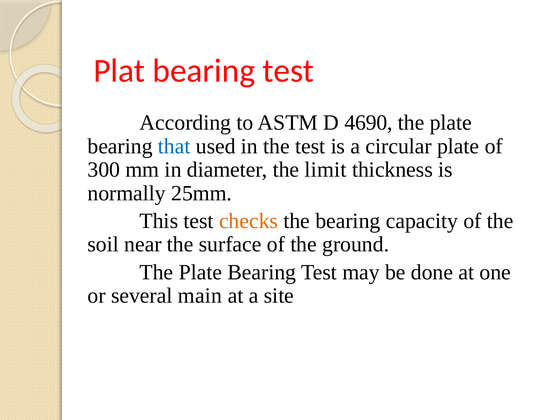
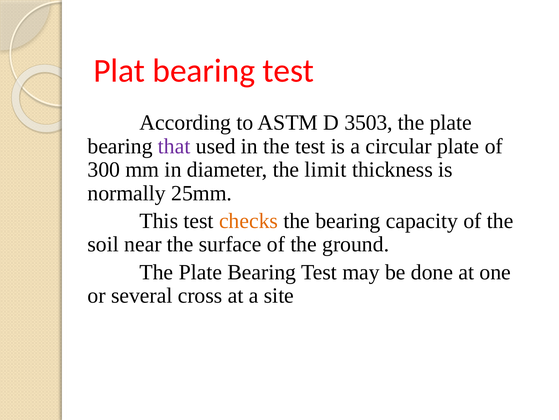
4690: 4690 -> 3503 (369, 122)
that colour: blue -> purple (174, 146)
main: main -> cross (200, 295)
